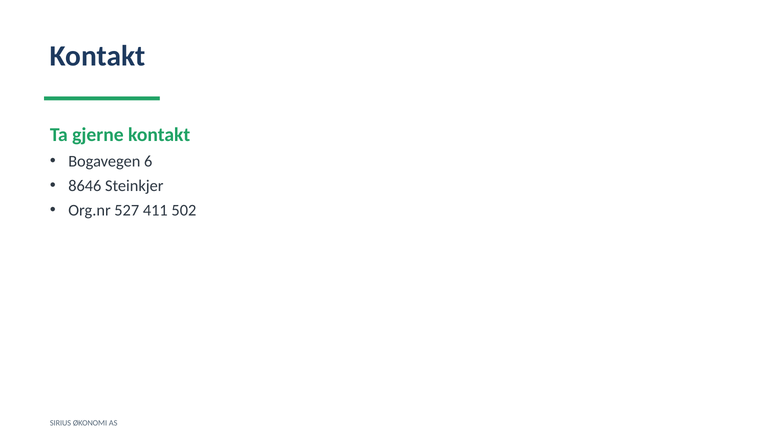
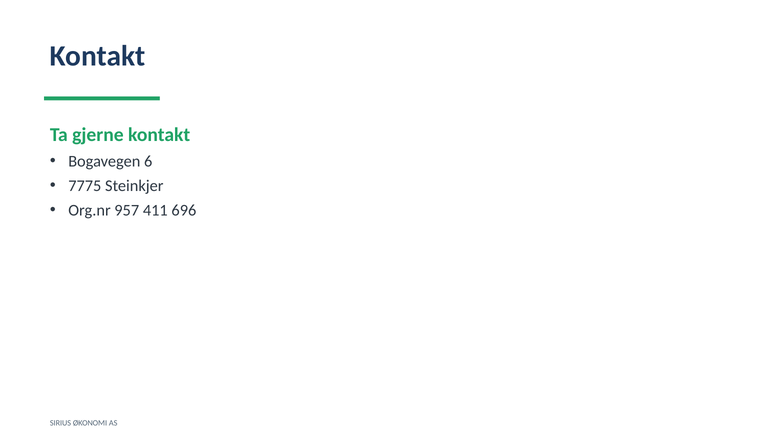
8646: 8646 -> 7775 (85, 186)
527: 527 -> 957 (127, 210)
502: 502 -> 696 (184, 210)
